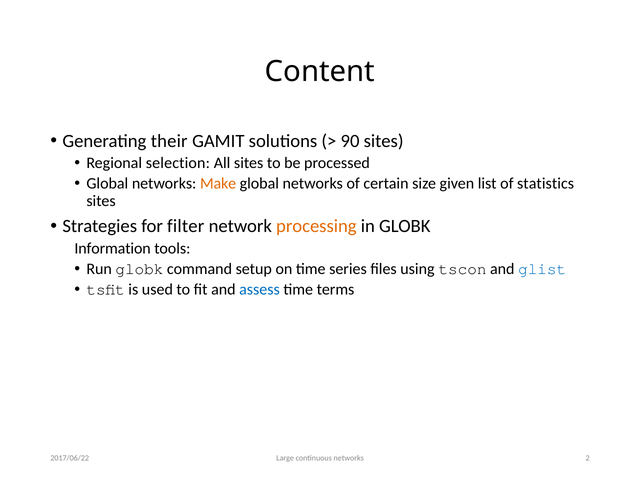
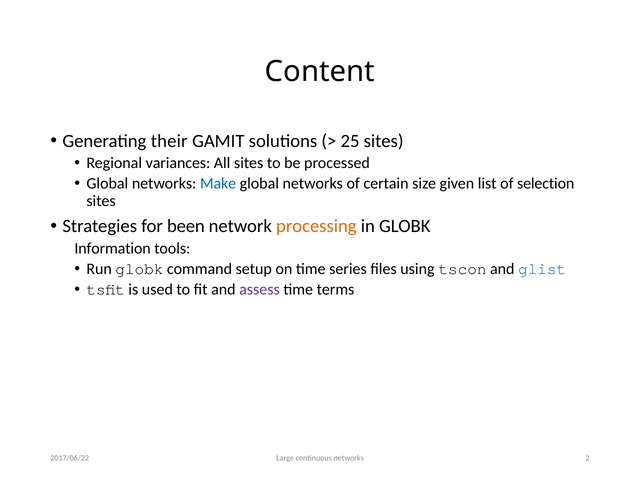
90: 90 -> 25 (350, 141)
selection: selection -> variances (178, 163)
Make colour: orange -> blue (218, 184)
statistics: statistics -> selection (546, 184)
filter: filter -> been (186, 226)
assess colour: blue -> purple (260, 290)
